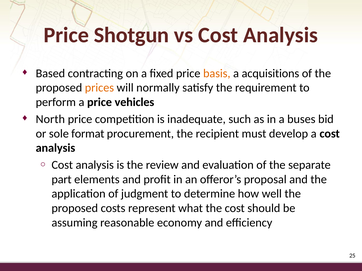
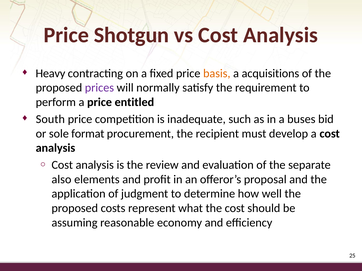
Based: Based -> Heavy (50, 73)
prices colour: orange -> purple (99, 88)
vehicles: vehicles -> entitled (134, 102)
North: North -> South (50, 119)
part: part -> also (61, 180)
